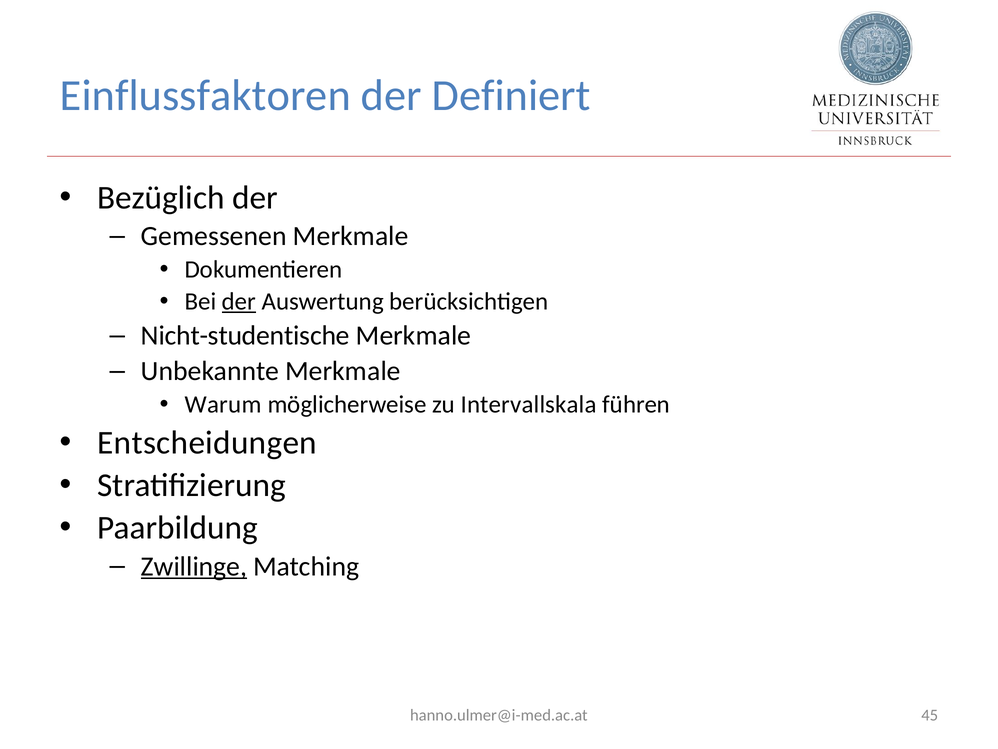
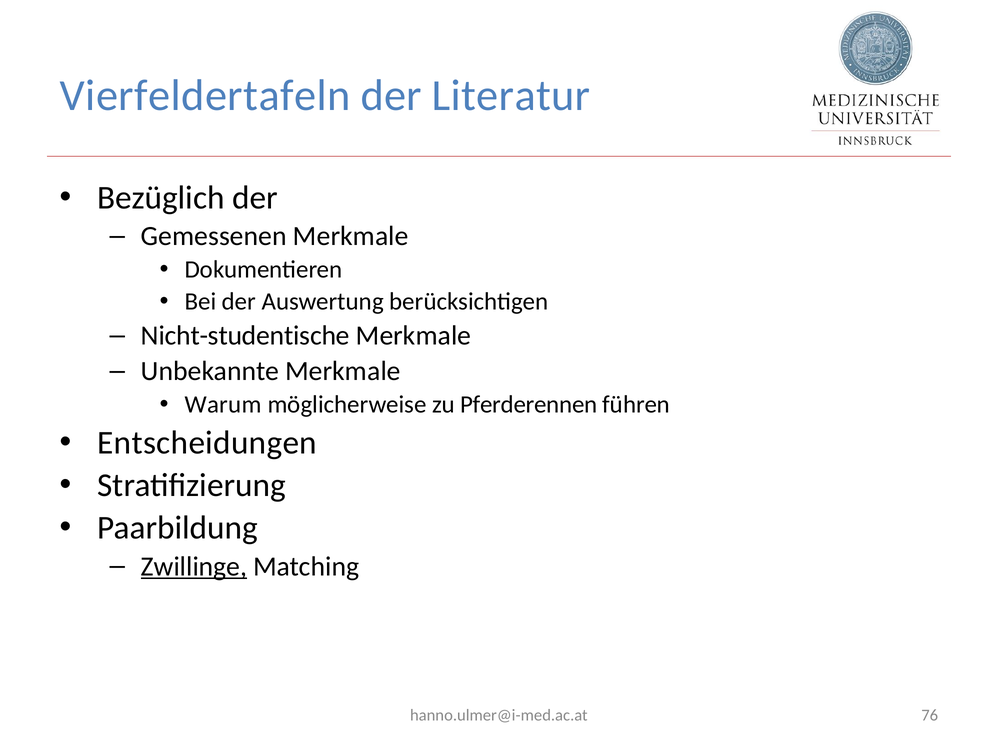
Einflussfaktoren: Einflussfaktoren -> Vierfeldertafeln (205, 95)
Definiert: Definiert -> Literatur (511, 95)
der underline: present -> none (239, 301)
Intervallskala: Intervallskala -> Pferderennen (529, 404)
45: 45 -> 76 (930, 715)
